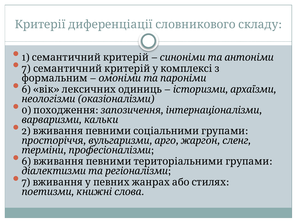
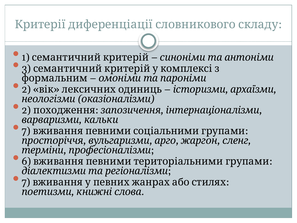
7: 7 -> 3 (26, 69)
6: 6 -> 2 (26, 89)
0: 0 -> 2 (26, 110)
2: 2 -> 7 (26, 131)
